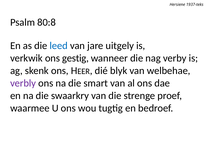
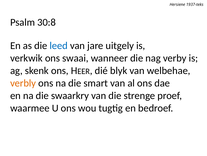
80:8: 80:8 -> 30:8 (47, 22)
gestig: gestig -> swaai (75, 58)
verbly colour: purple -> orange (23, 83)
